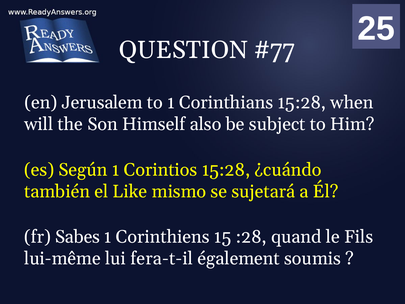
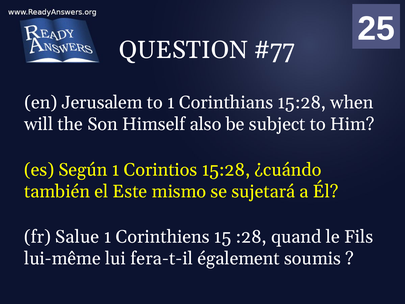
Like: Like -> Este (130, 191)
Sabes: Sabes -> Salue (77, 237)
